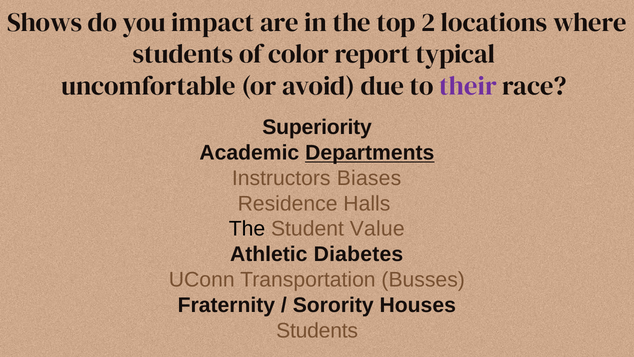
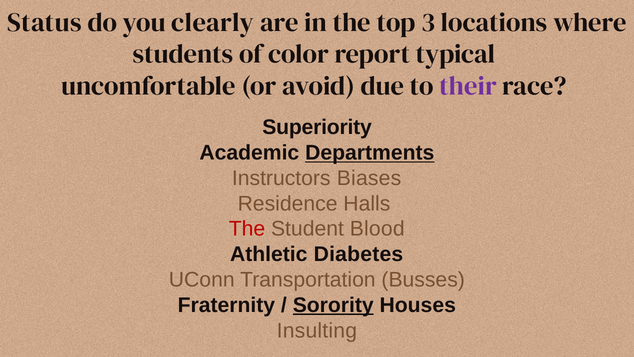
Shows: Shows -> Status (44, 22)
impact: impact -> clearly (213, 22)
2: 2 -> 3 (428, 22)
The colour: black -> red (247, 229)
Value: Value -> Blood (377, 229)
Sorority underline: none -> present (333, 305)
Students: Students -> Insulting (317, 330)
